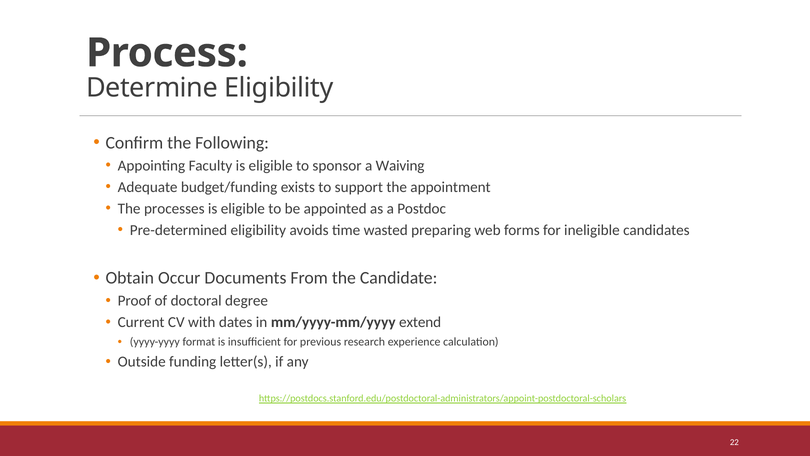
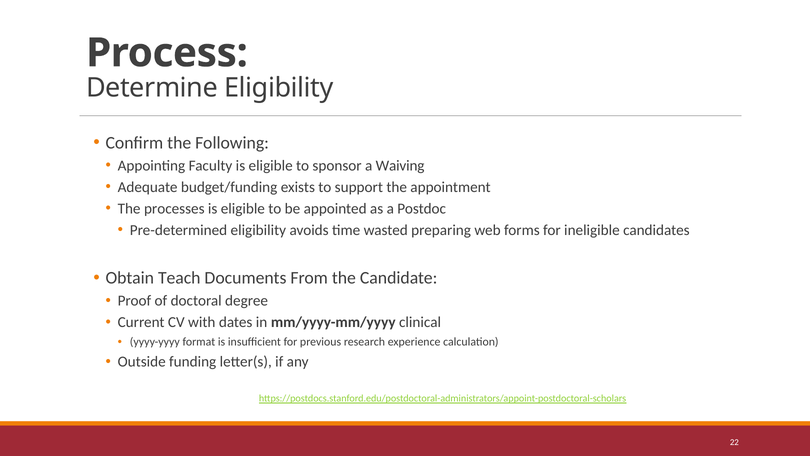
Occur: Occur -> Teach (179, 278)
extend: extend -> clinical (420, 322)
